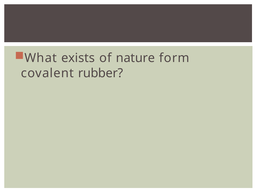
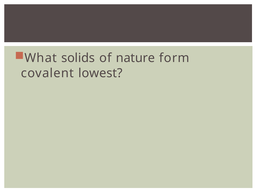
exists: exists -> solids (78, 58)
rubber: rubber -> lowest (100, 73)
